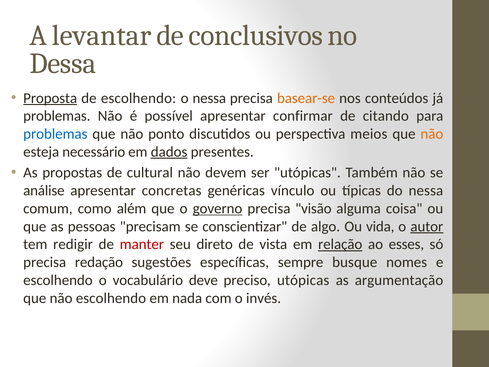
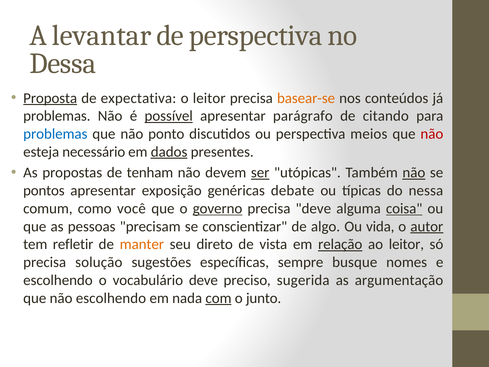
de conclusivos: conclusivos -> perspectiva (256, 36)
de escolhendo: escolhendo -> expectativa (139, 98)
o nessa: nessa -> leitor (209, 98)
possível underline: none -> present (169, 116)
confirmar: confirmar -> parágrafo (303, 116)
não colour: orange -> red (432, 134)
cultural: cultural -> tenham (150, 173)
ser underline: none -> present (260, 173)
não underline: none -> present (414, 173)
análise: análise -> pontos (44, 191)
concretas: concretas -> exposição (172, 191)
vínculo: vínculo -> debate (293, 191)
além: além -> você (131, 208)
precisa visão: visão -> deve (313, 208)
coisa underline: none -> present (404, 208)
redigir: redigir -> refletir (73, 244)
manter colour: red -> orange (142, 244)
ao esses: esses -> leitor (406, 244)
redação: redação -> solução (99, 262)
preciso utópicas: utópicas -> sugerida (303, 280)
com underline: none -> present (218, 298)
invés: invés -> junto (264, 298)
